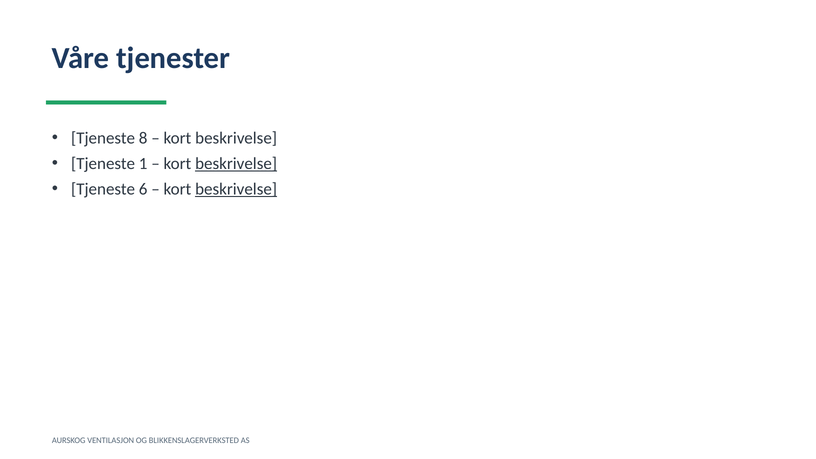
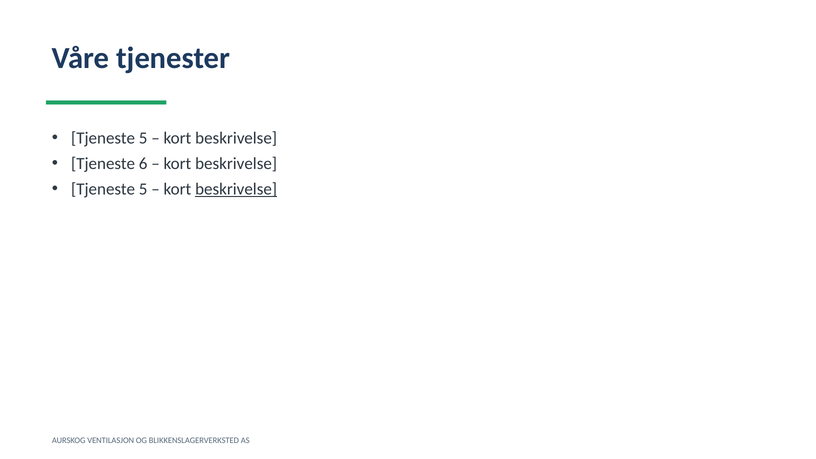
8: 8 -> 5 (143, 138)
1: 1 -> 6 (143, 164)
beskrivelse underline: present -> none (236, 164)
6: 6 -> 5 (143, 189)
